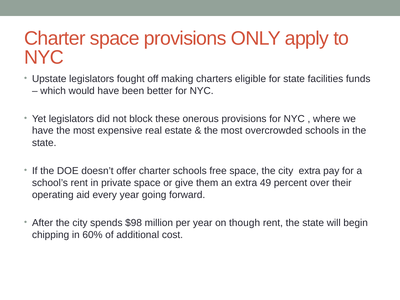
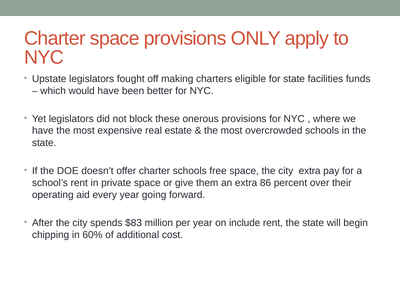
49: 49 -> 86 (266, 183)
$98: $98 -> $83 (134, 223)
though: though -> include (245, 223)
